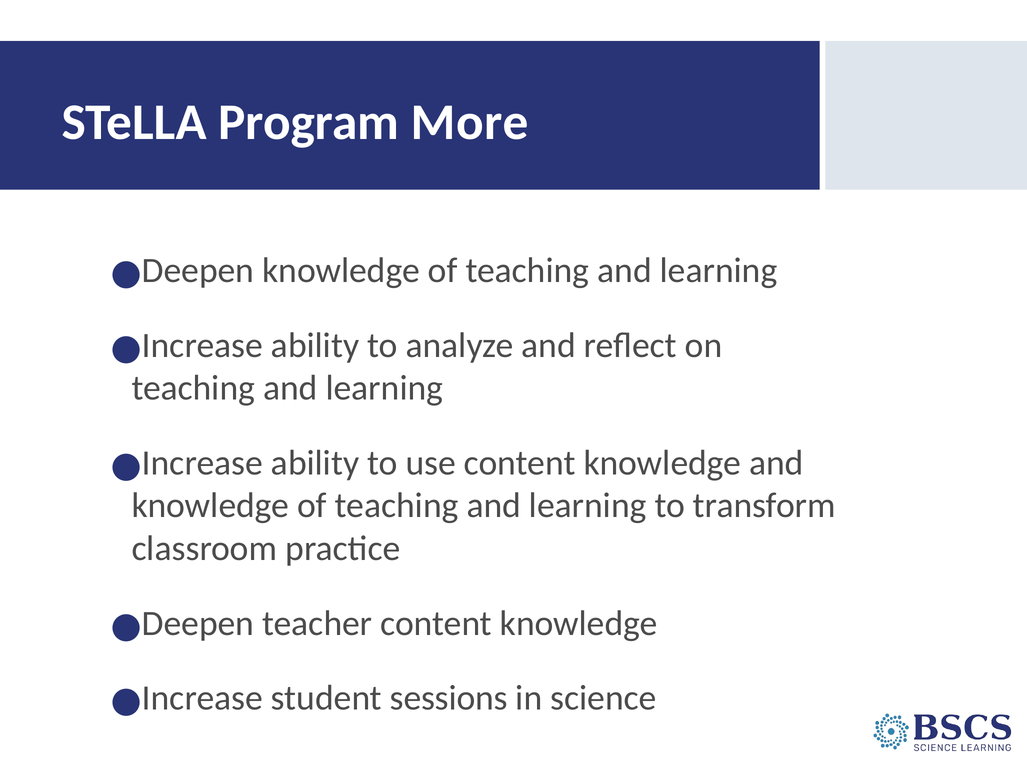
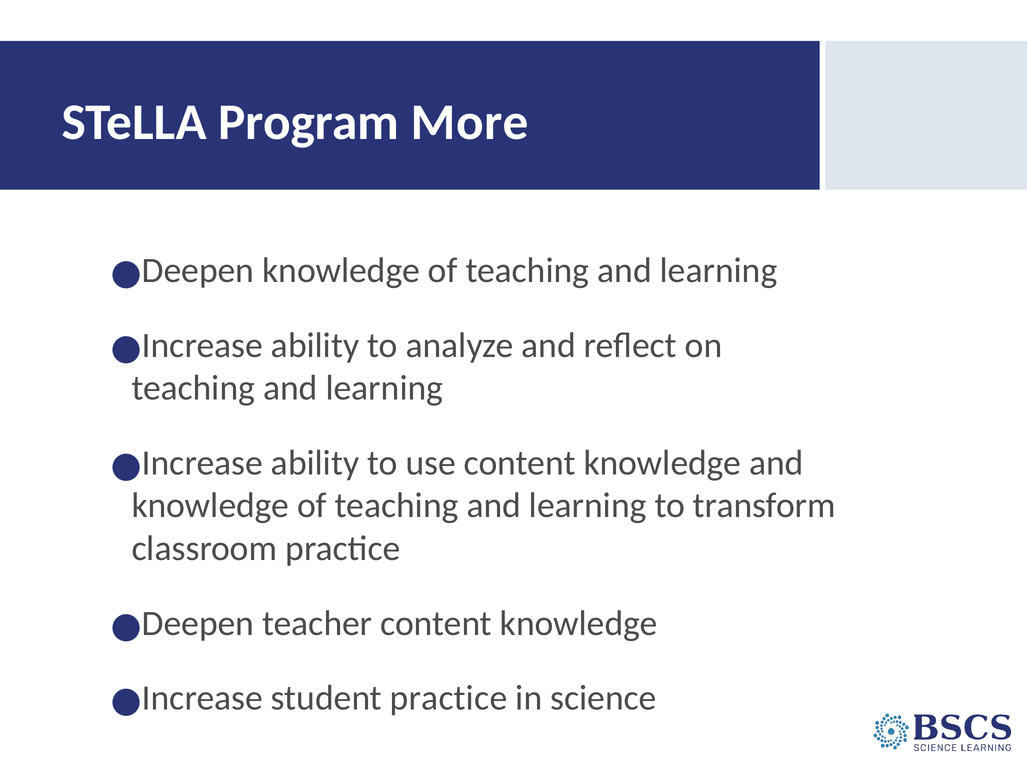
student sessions: sessions -> practice (449, 698)
